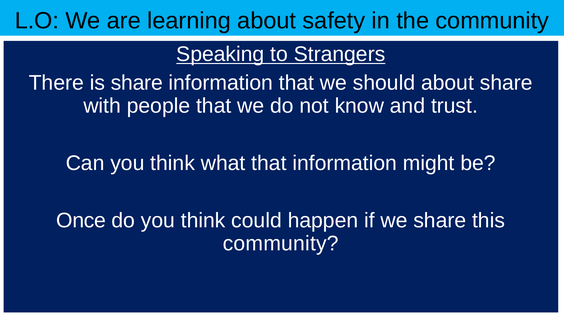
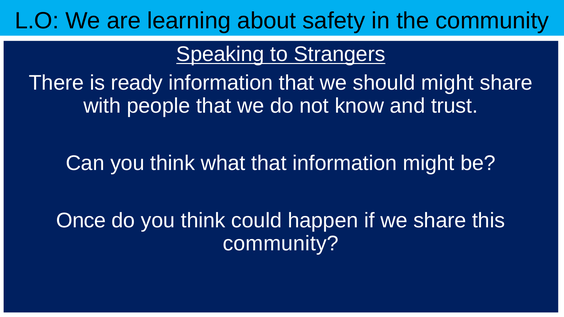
is share: share -> ready (137, 83)
should about: about -> might (447, 83)
